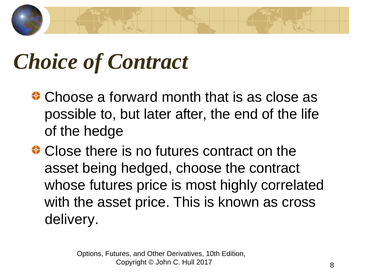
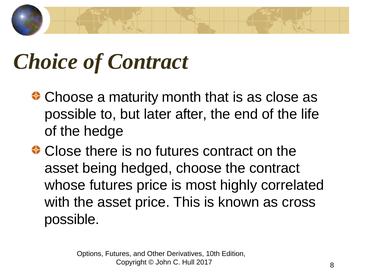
forward: forward -> maturity (134, 97)
delivery: delivery -> possible (72, 219)
